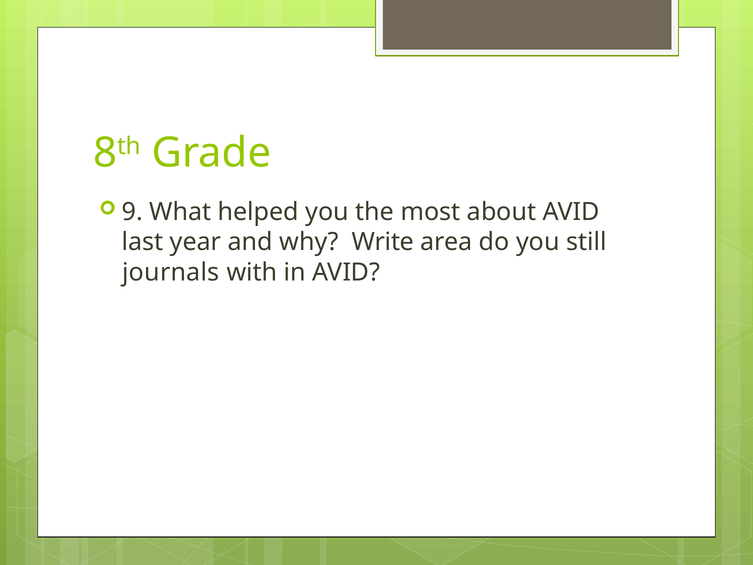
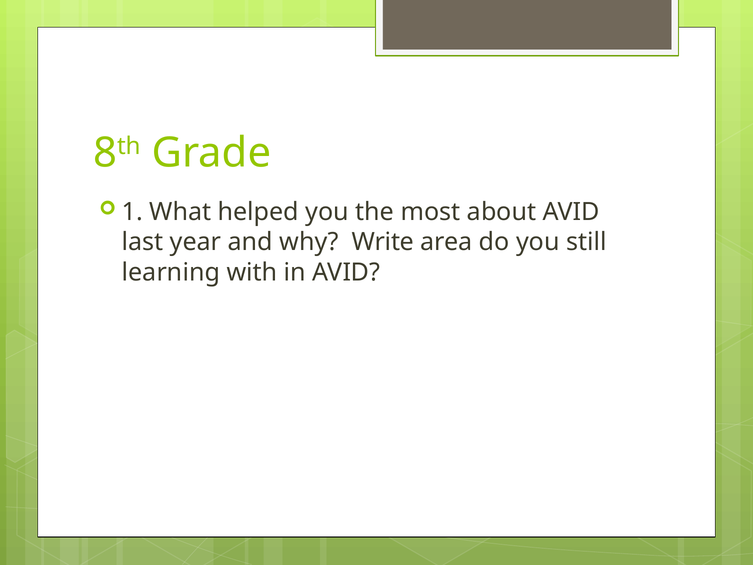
9: 9 -> 1 (132, 212)
journals: journals -> learning (171, 272)
